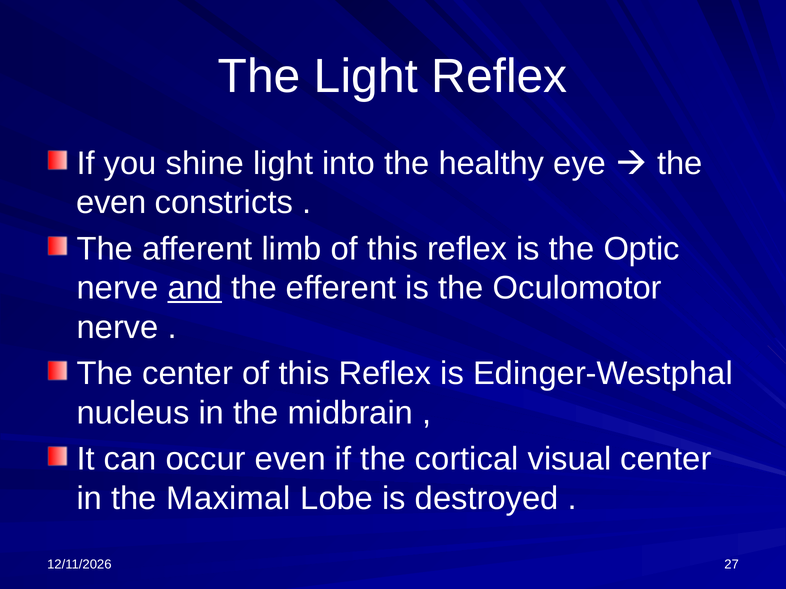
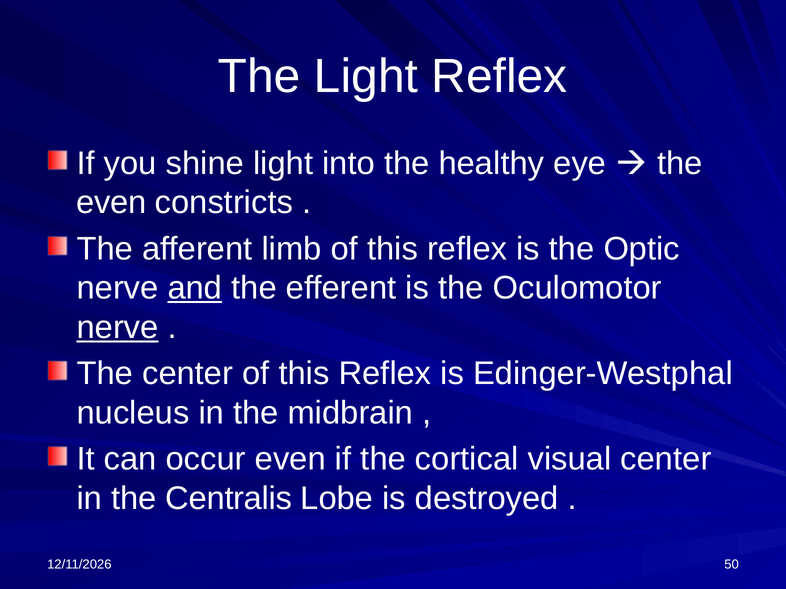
nerve underline: none -> present (118, 328)
Maximal: Maximal -> Centralis (229, 499)
27: 27 -> 50 (732, 565)
